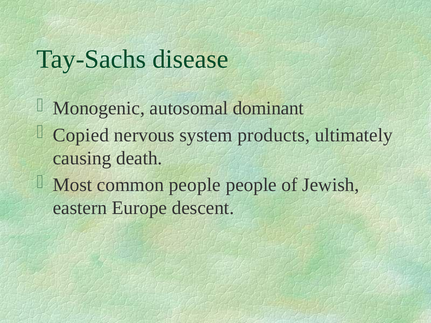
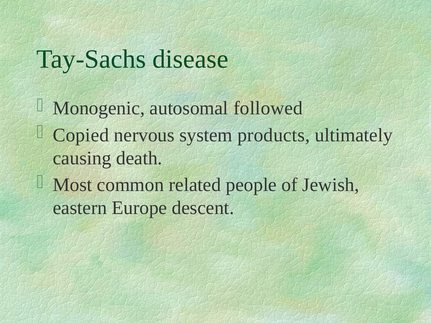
dominant: dominant -> followed (268, 108)
common people: people -> related (195, 185)
